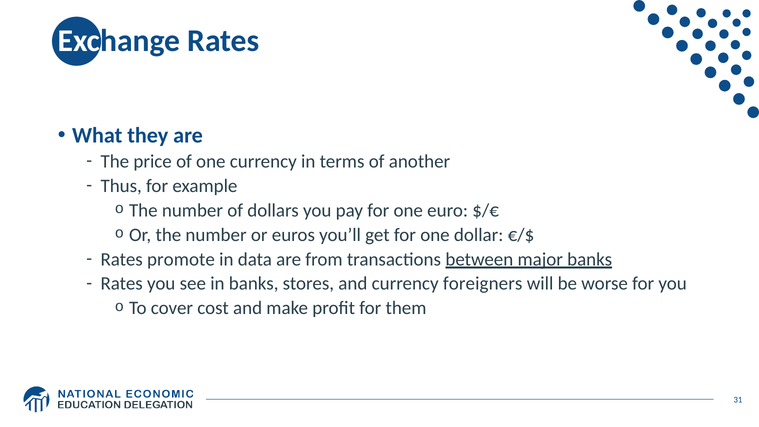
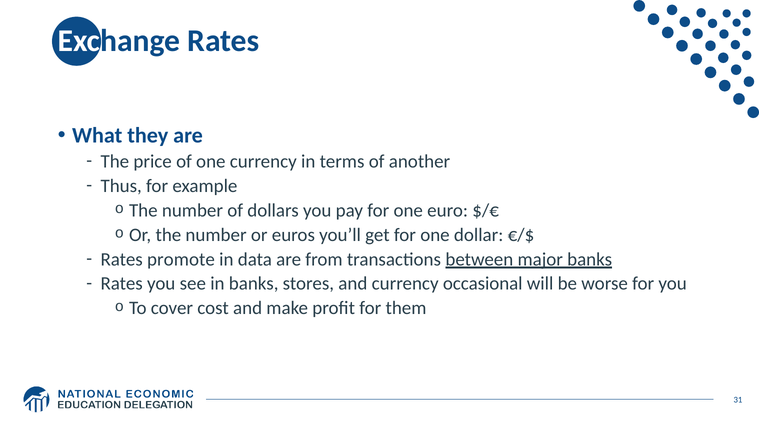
foreigners: foreigners -> occasional (483, 284)
